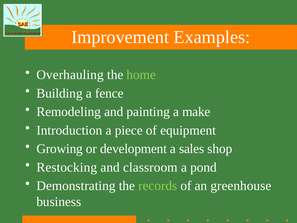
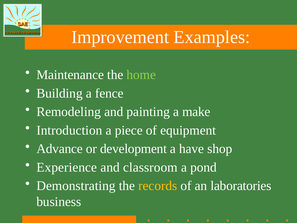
Overhauling: Overhauling -> Maintenance (70, 75)
Growing: Growing -> Advance (60, 149)
sales: sales -> have (192, 149)
Restocking: Restocking -> Experience (67, 167)
records colour: light green -> yellow (158, 186)
greenhouse: greenhouse -> laboratories (241, 186)
